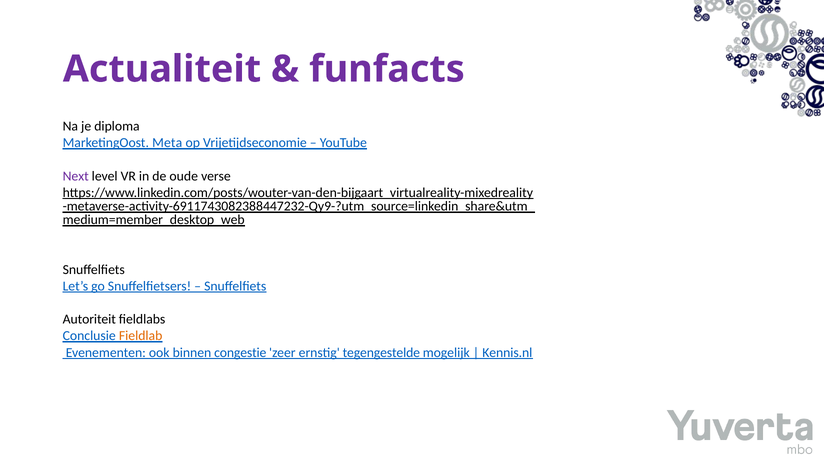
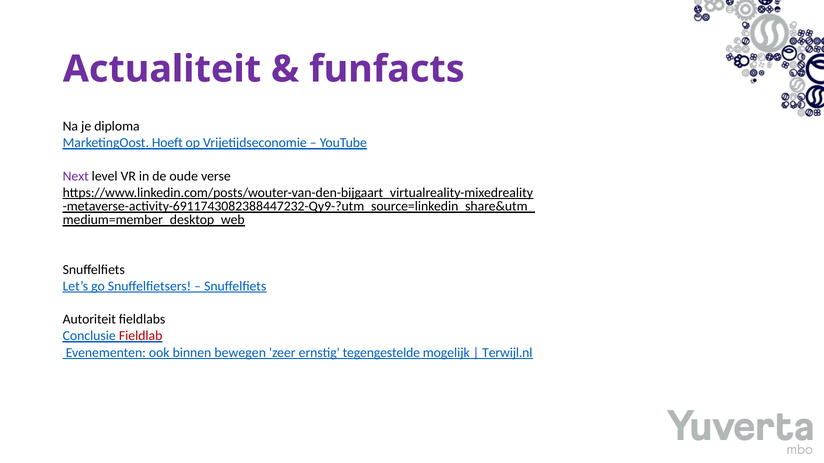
Meta: Meta -> Hoeft (167, 143)
Fieldlab colour: orange -> red (141, 336)
congestie: congestie -> bewegen (240, 353)
Kennis.nl: Kennis.nl -> Terwijl.nl (507, 353)
